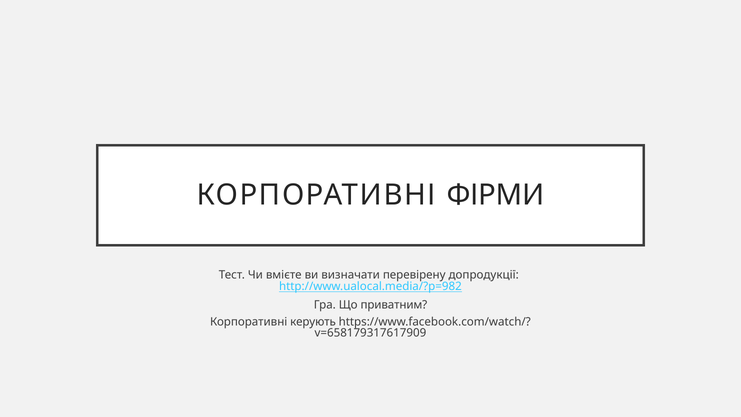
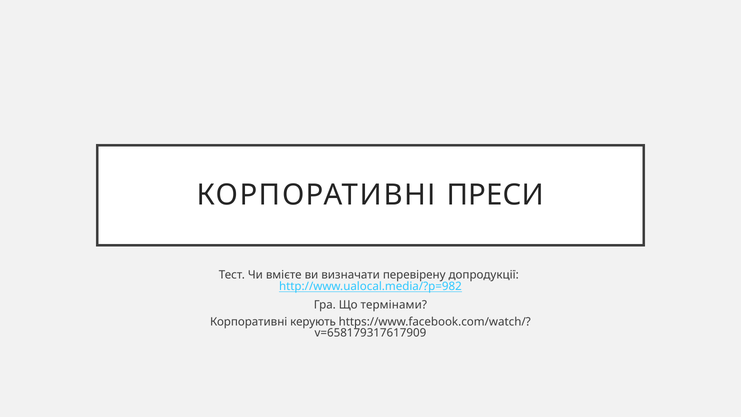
ФІРМИ: ФІРМИ -> ПРЕСИ (495, 195)
приватним: приватним -> термінами (394, 305)
